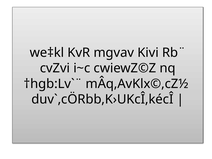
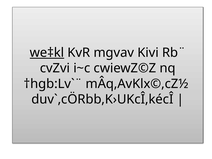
we‡kl underline: none -> present (47, 53)
